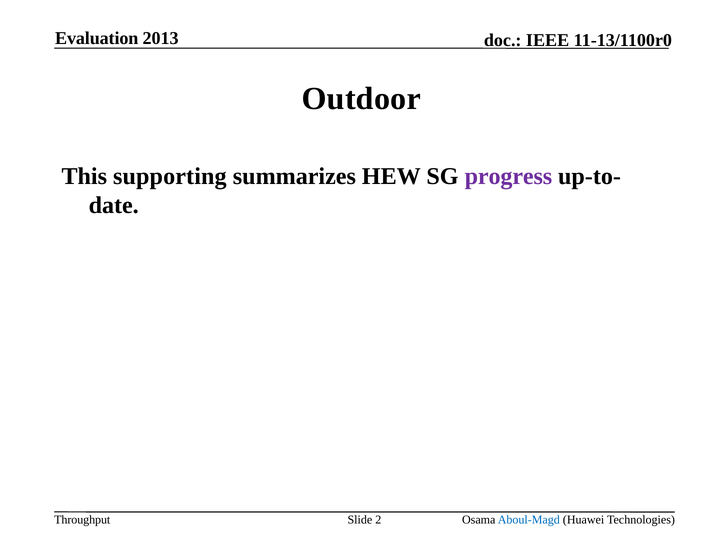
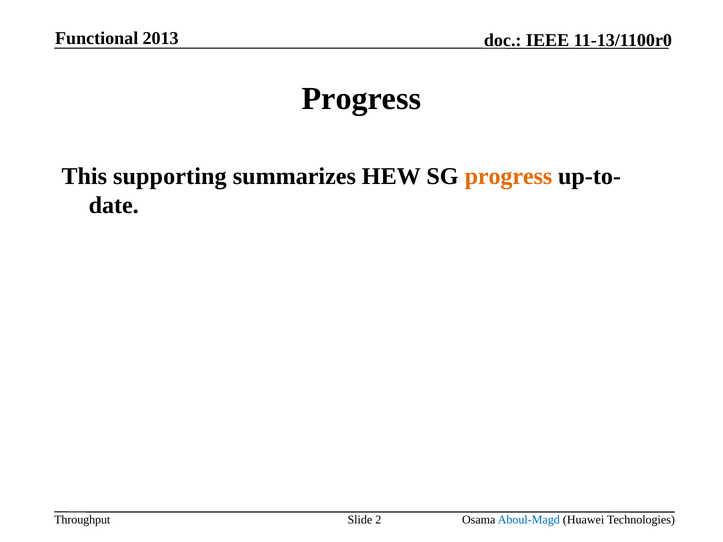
Evaluation: Evaluation -> Functional (97, 38)
Outdoor: Outdoor -> Progress (361, 99)
progress colour: purple -> orange (508, 176)
